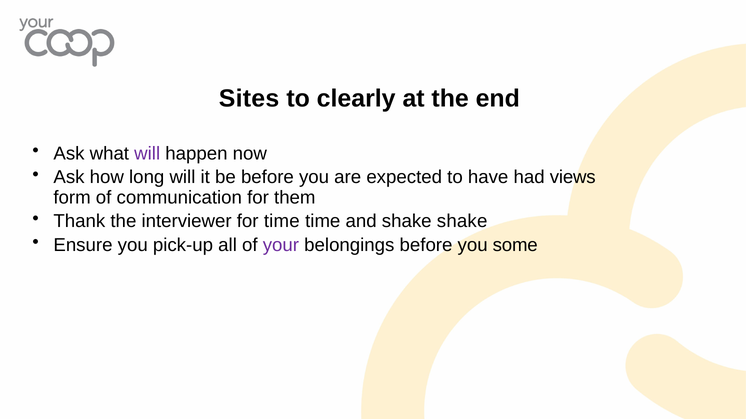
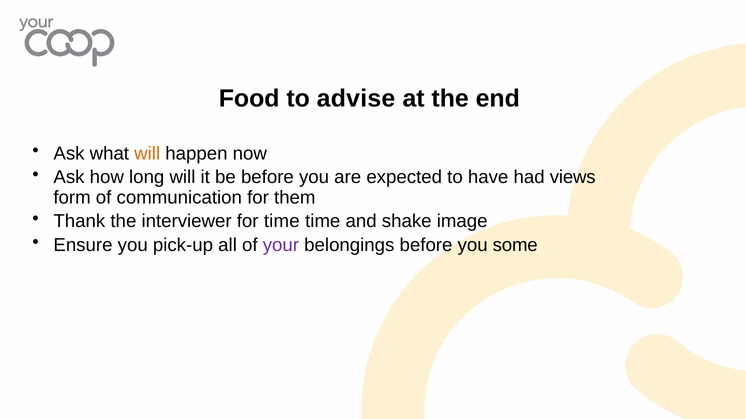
Sites: Sites -> Food (249, 99)
clearly: clearly -> advise (356, 99)
will colour: purple -> orange (147, 154)
shake shake: shake -> image (462, 222)
